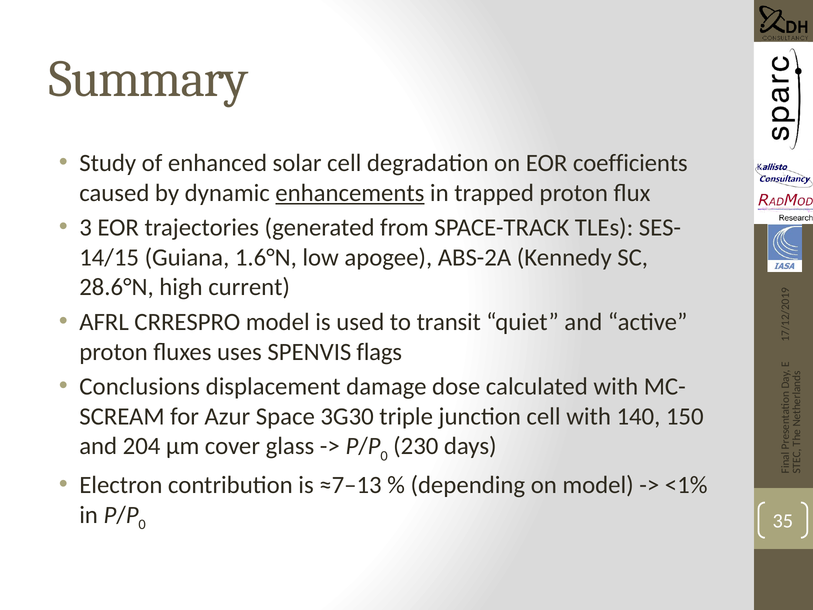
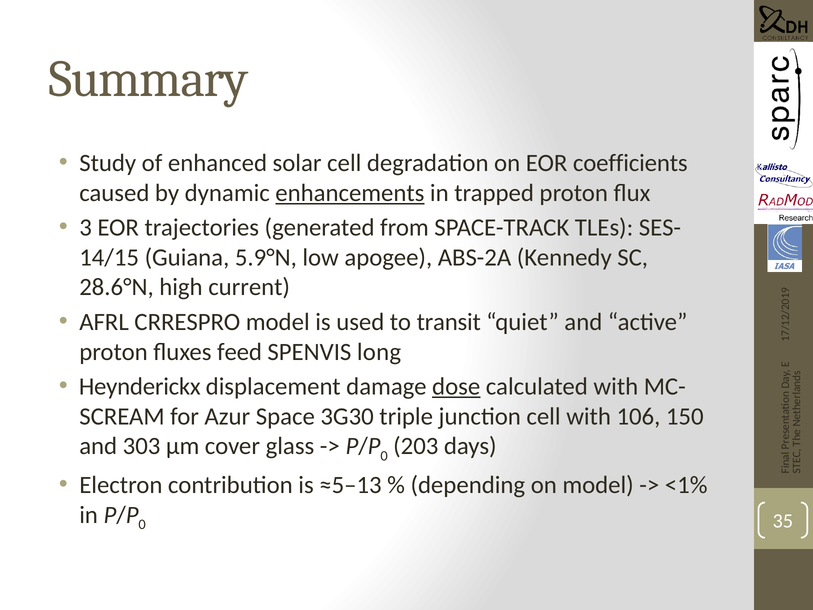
1.6°N: 1.6°N -> 5.9°N (266, 257)
uses: uses -> feed (240, 352)
flags: flags -> long (379, 352)
Conclusions: Conclusions -> Heynderickx (140, 386)
dose underline: none -> present (456, 386)
140: 140 -> 106 (638, 416)
204: 204 -> 303 (142, 446)
230: 230 -> 203 (416, 446)
≈7–13: ≈7–13 -> ≈5–13 (350, 485)
